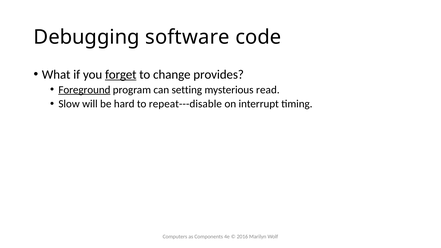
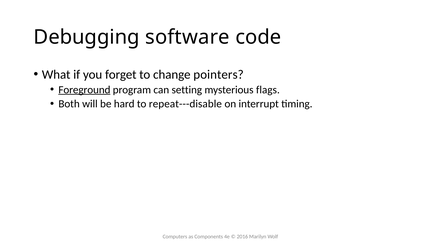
forget underline: present -> none (121, 75)
provides: provides -> pointers (219, 75)
read: read -> flags (268, 90)
Slow: Slow -> Both (69, 104)
